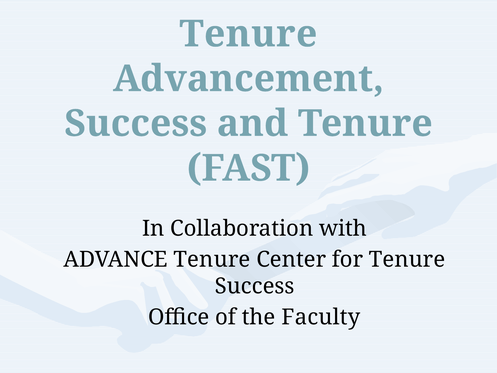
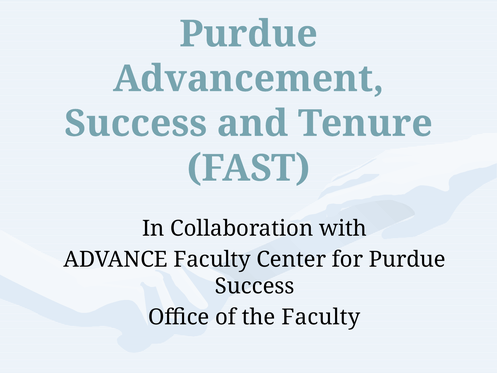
Tenure: Tenure -> Purdue (249, 34)
ADVANCE Tenure: Tenure -> Faculty (212, 259)
for Tenure: Tenure -> Purdue (407, 259)
